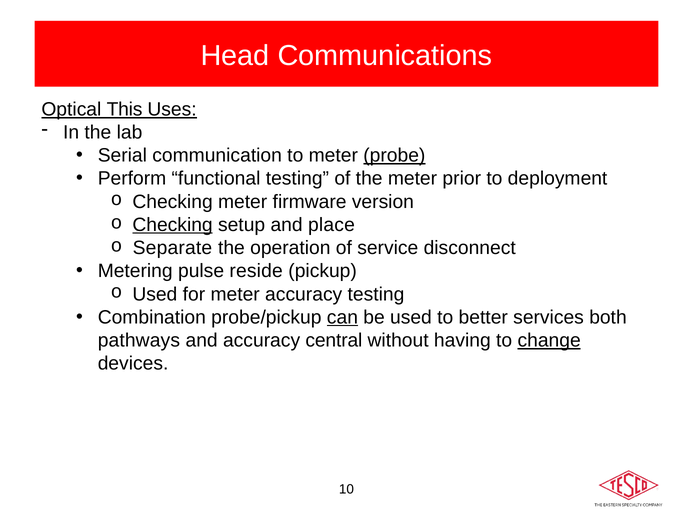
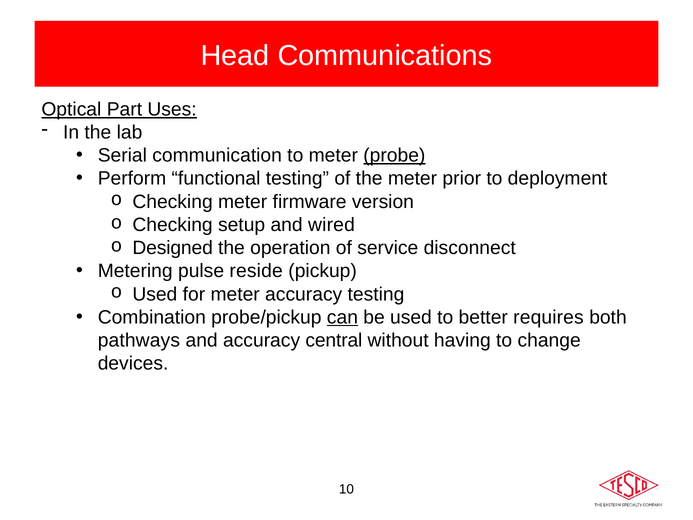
This: This -> Part (124, 109)
Checking underline: present -> none (173, 225)
place: place -> wired (331, 225)
Separate: Separate -> Designed (173, 248)
services: services -> requires (548, 317)
change underline: present -> none (549, 340)
